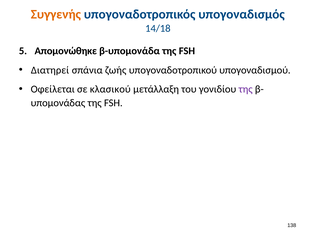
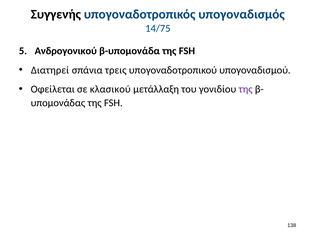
Συγγενής colour: orange -> black (56, 14)
14/18: 14/18 -> 14/75 (158, 28)
Απομονώθηκε: Απομονώθηκε -> Ανδρογονικού (66, 51)
ζωής: ζωής -> τρεις (116, 70)
